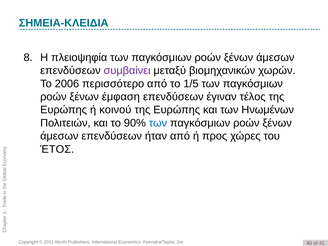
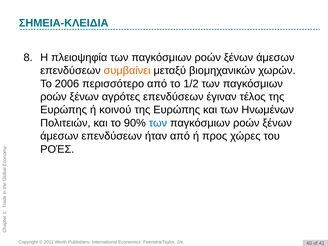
συμβαίνει colour: purple -> orange (127, 71)
1/5: 1/5 -> 1/2 (191, 84)
έμφαση: έμφαση -> αγρότες (121, 97)
ΈΤΟΣ: ΈΤΟΣ -> ΡΟΈΣ (57, 149)
